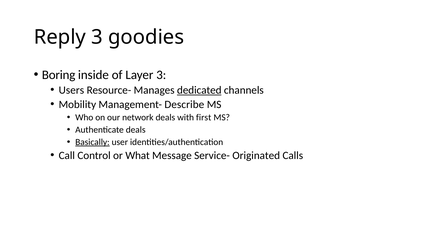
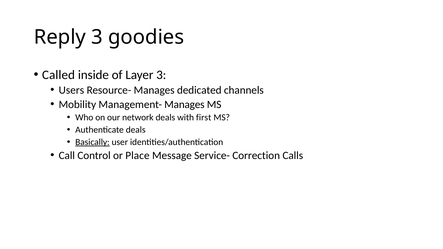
Boring: Boring -> Called (58, 75)
dedicated underline: present -> none (199, 90)
Management- Describe: Describe -> Manages (184, 104)
What: What -> Place (137, 155)
Originated: Originated -> Correction (256, 155)
